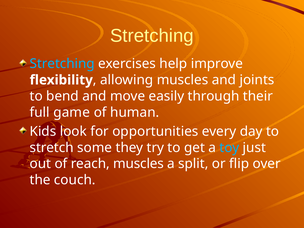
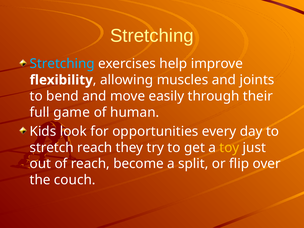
stretch some: some -> reach (95, 148)
toy colour: light blue -> yellow (229, 148)
reach muscles: muscles -> become (139, 164)
